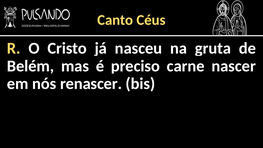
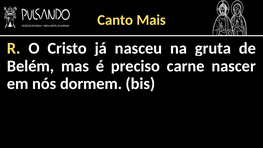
Céus: Céus -> Mais (151, 20)
renascer: renascer -> dormem (91, 84)
